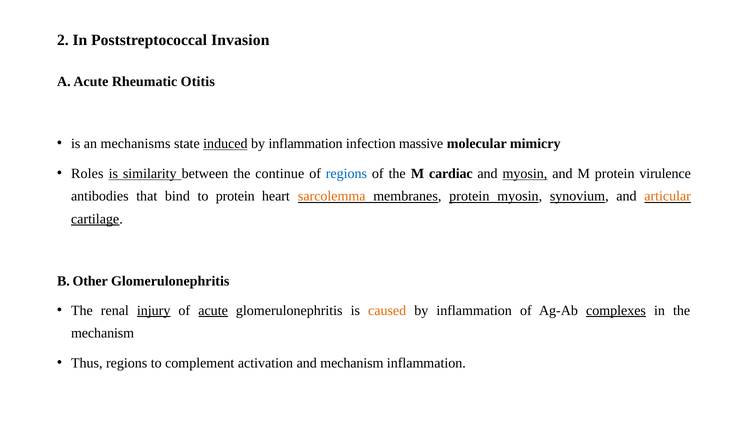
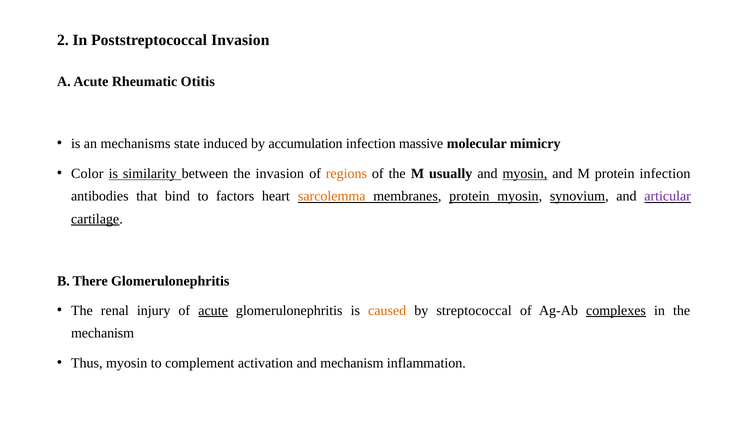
induced underline: present -> none (225, 144)
inflammation: inflammation -> accumulation (306, 144)
Roles: Roles -> Color (87, 173)
the continue: continue -> invasion (280, 173)
regions colour: blue -> orange (346, 173)
cardiac: cardiac -> usually (451, 173)
protein virulence: virulence -> infection (665, 173)
to protein: protein -> factors (235, 196)
articular colour: orange -> purple (668, 196)
Other: Other -> There (90, 281)
injury underline: present -> none (154, 310)
inflammation: inflammation -> streptococcal (474, 310)
Thus regions: regions -> myosin (127, 363)
